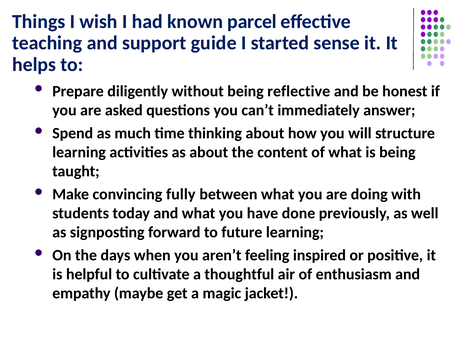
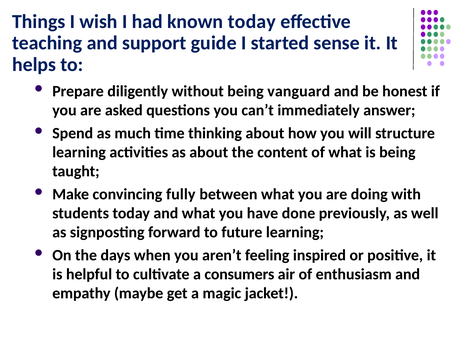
known parcel: parcel -> today (252, 22)
reflective: reflective -> vanguard (299, 91)
thoughtful: thoughtful -> consumers (239, 274)
